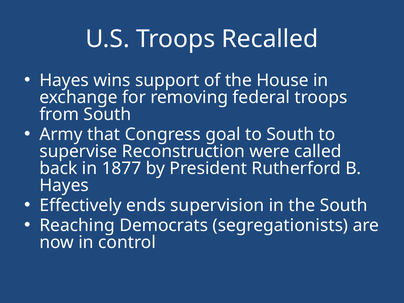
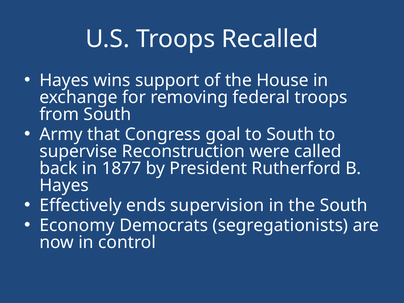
Reaching: Reaching -> Economy (77, 226)
